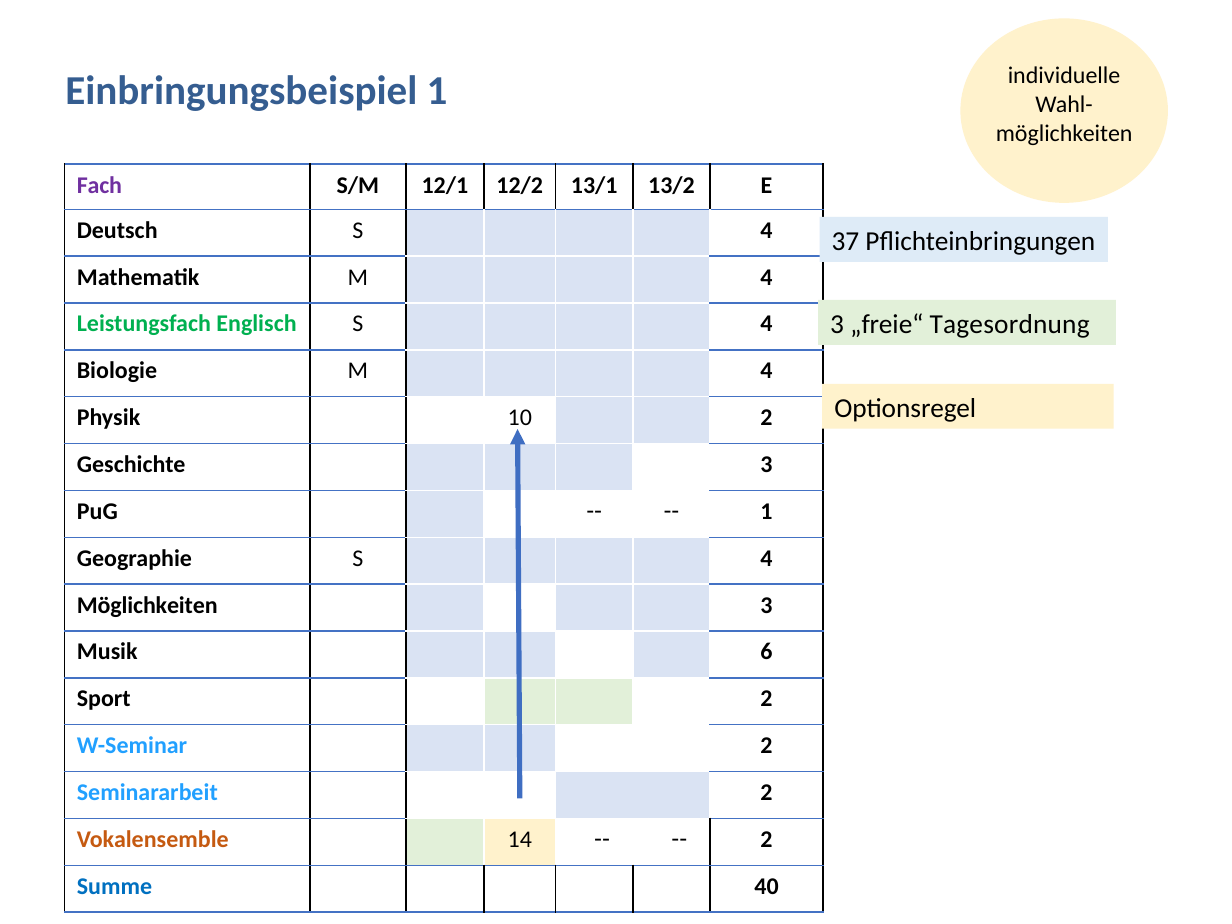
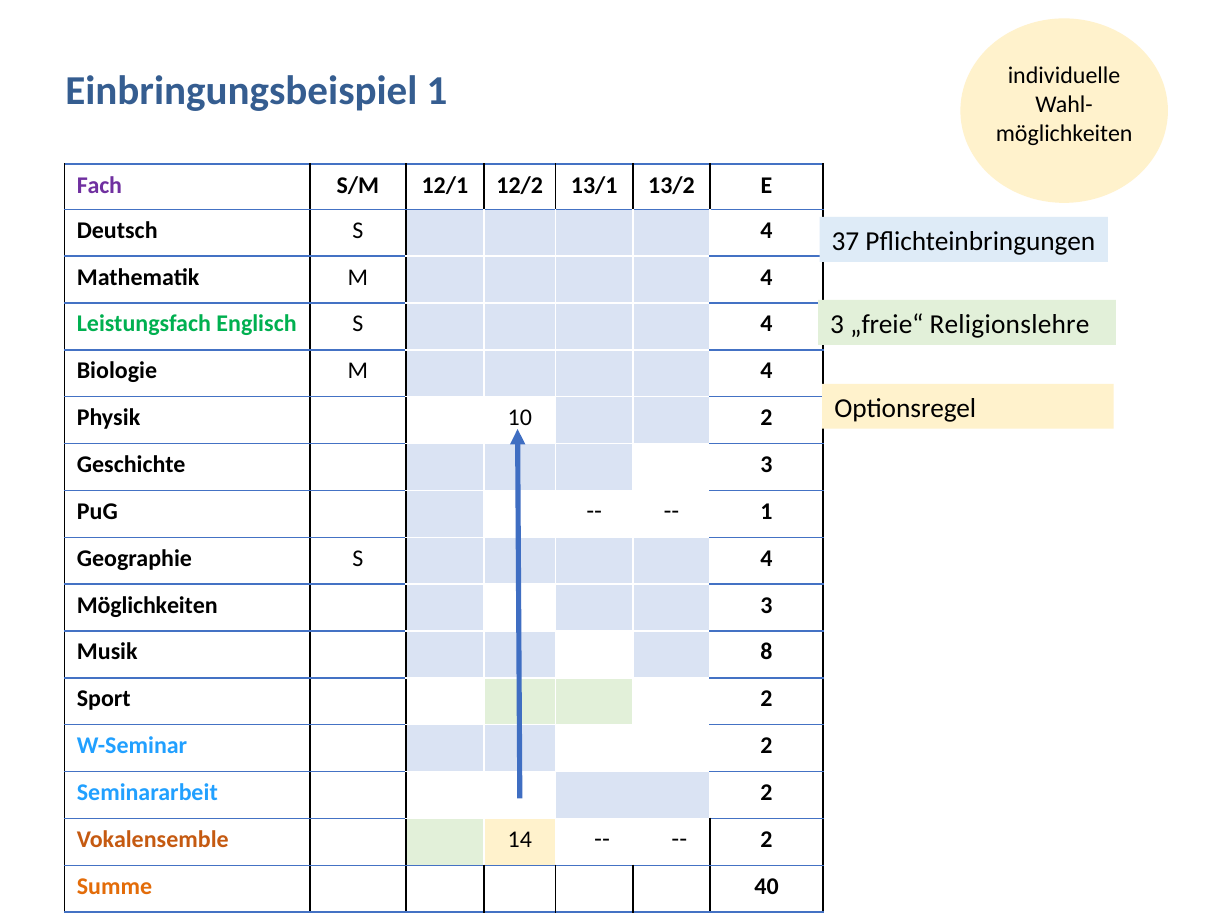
Tagesordnung: Tagesordnung -> Religionslehre (1010, 324)
6: 6 -> 8 (767, 652)
Summe colour: blue -> orange (114, 886)
